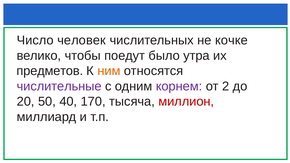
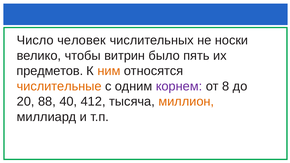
кочке: кочке -> носки (232, 40)
поедут: поедут -> витрин (125, 56)
утра: утра -> пять (196, 56)
числительные colour: purple -> orange (59, 86)
2: 2 -> 8 (226, 86)
50: 50 -> 88 (47, 102)
170: 170 -> 412 (93, 102)
миллион colour: red -> orange (186, 102)
